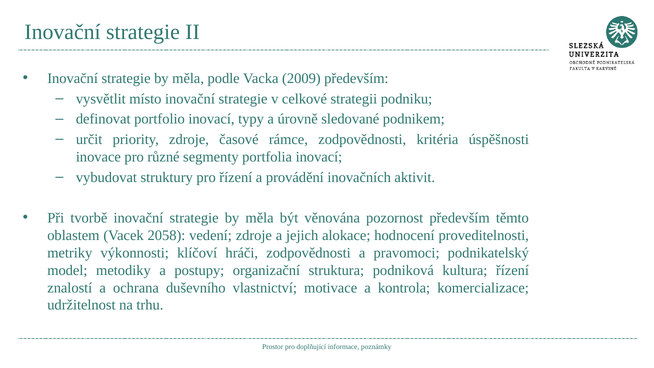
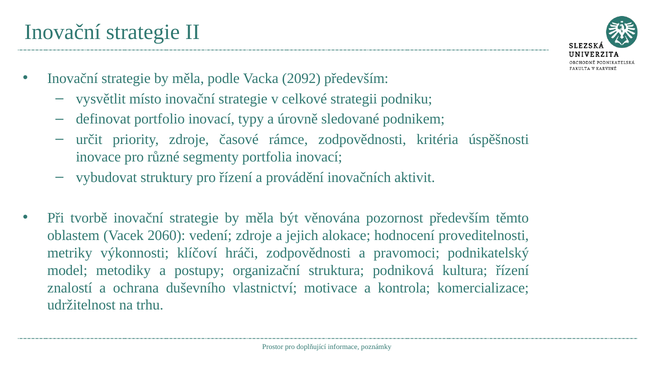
2009: 2009 -> 2092 (301, 78)
2058: 2058 -> 2060 (166, 235)
